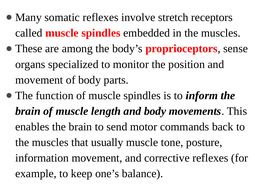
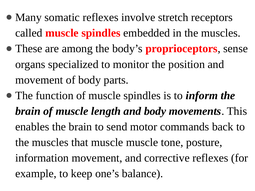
that usually: usually -> muscle (107, 143)
